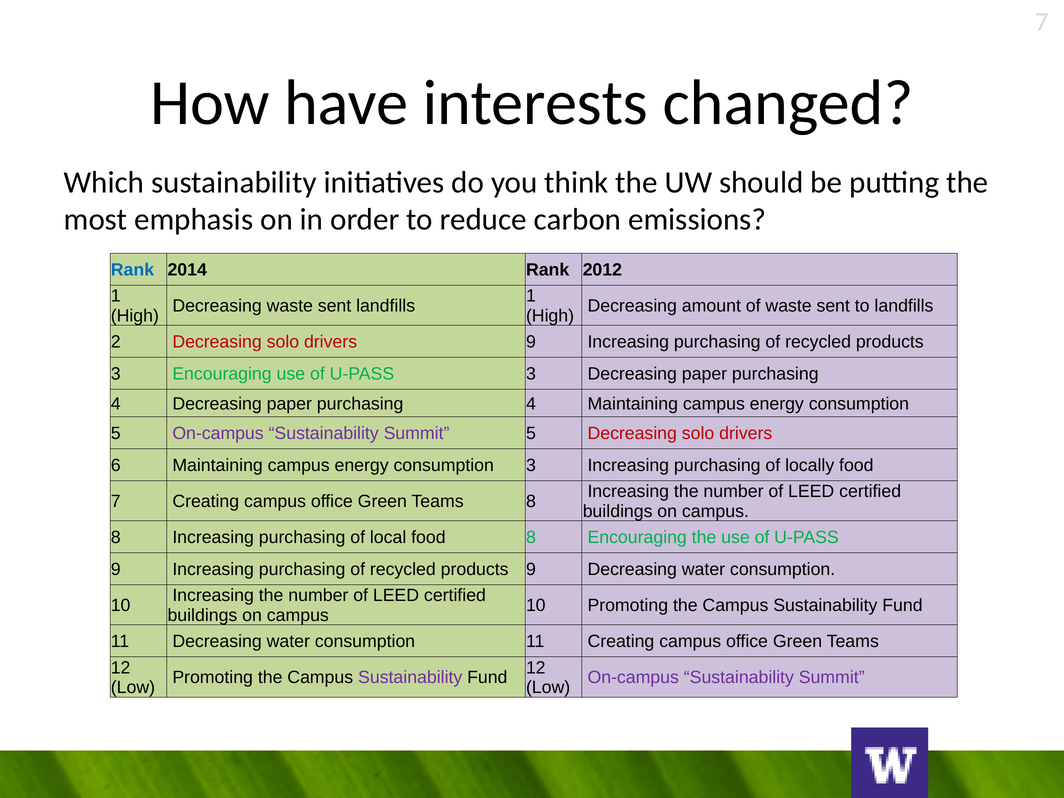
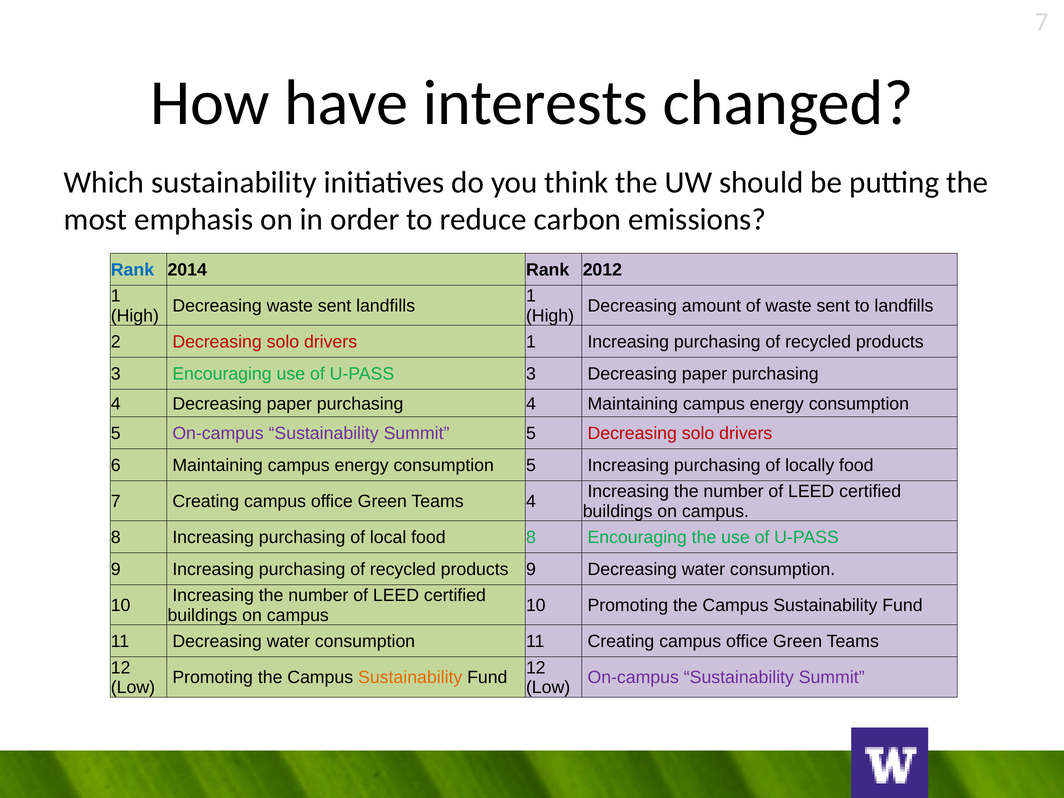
drivers 9: 9 -> 1 (531, 342)
3: 3 -> 5 (531, 465)
Teams 8: 8 -> 4 (531, 501)
Sustainability colour: purple -> orange (410, 678)
